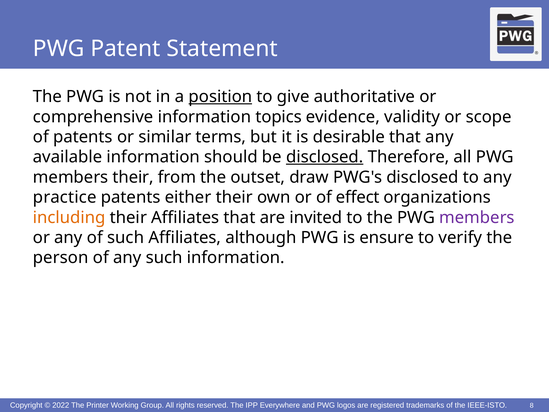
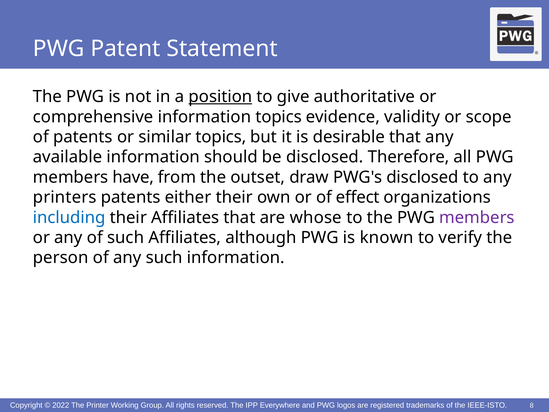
similar terms: terms -> topics (221, 137)
disclosed underline: present -> none (325, 157)
members their: their -> have (133, 177)
practice: practice -> printers (65, 197)
including colour: orange -> blue (69, 217)
invited: invited -> whose (316, 217)
ensure: ensure -> known (387, 237)
